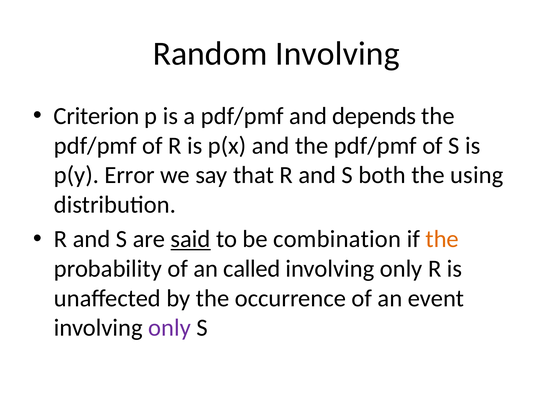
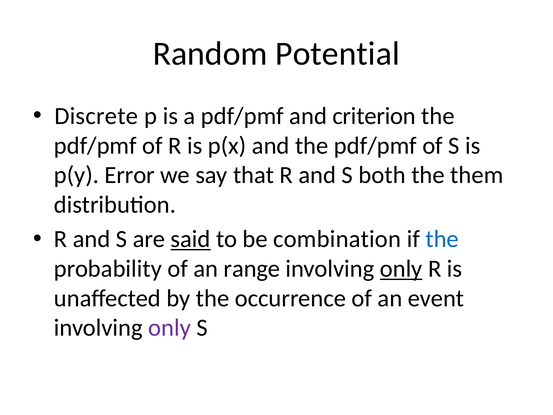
Random Involving: Involving -> Potential (337, 54)
Criterion: Criterion -> Discrete (96, 116)
depends: depends -> criterion (374, 116)
using: using -> them (477, 175)
the colour: orange -> blue (442, 239)
called: called -> range (252, 269)
only underline: none -> present (401, 269)
